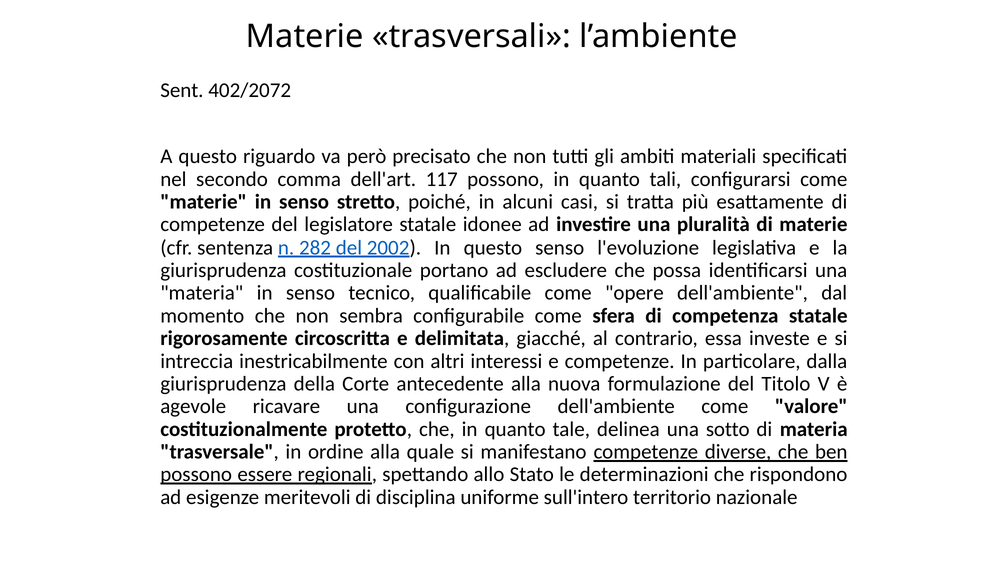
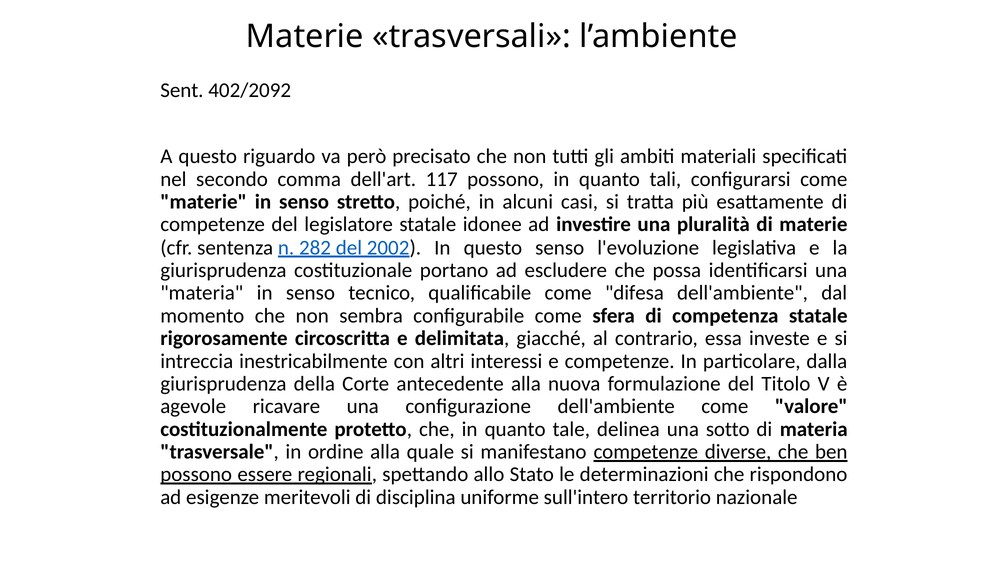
402/2072: 402/2072 -> 402/2092 (250, 90)
opere: opere -> difesa (634, 293)
